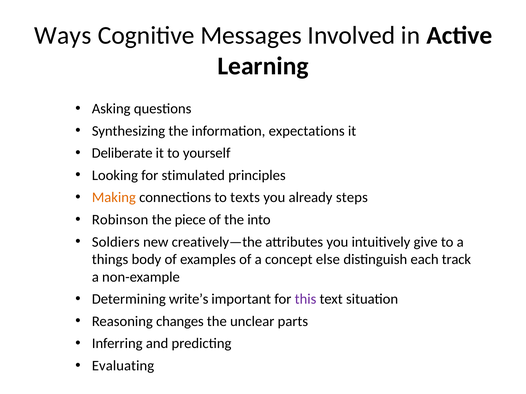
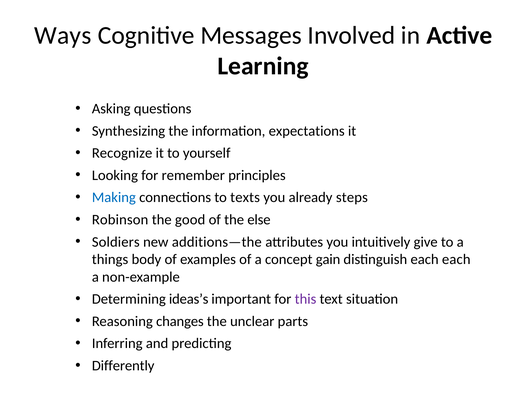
Deliberate: Deliberate -> Recognize (122, 153)
stimulated: stimulated -> remember (193, 176)
Making colour: orange -> blue (114, 198)
piece: piece -> good (190, 220)
into: into -> else (259, 220)
creatively—the: creatively—the -> additions—the (217, 242)
else: else -> gain (328, 260)
each track: track -> each (456, 260)
write’s: write’s -> ideas’s (189, 299)
Evaluating: Evaluating -> Differently (123, 366)
